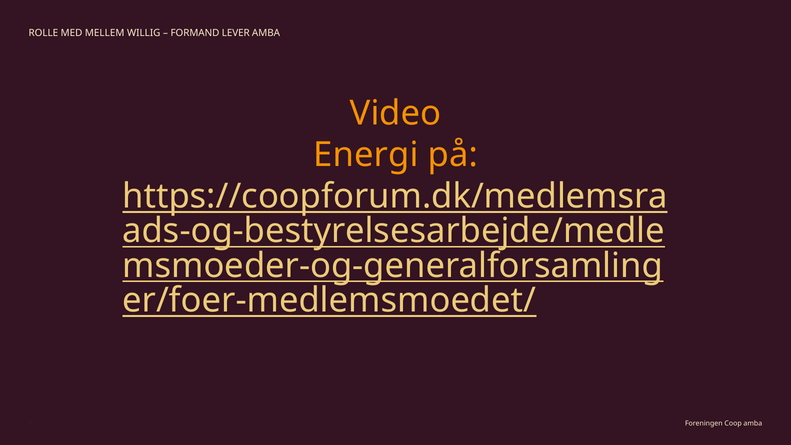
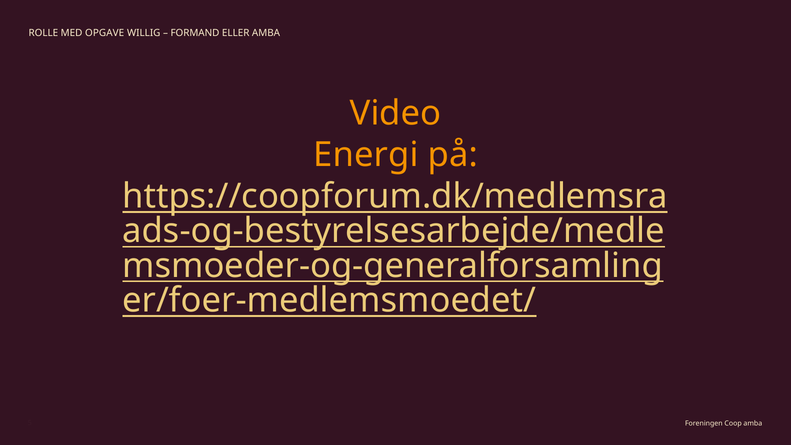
MELLEM: MELLEM -> OPGAVE (105, 33)
LEVER: LEVER -> ELLER (236, 33)
